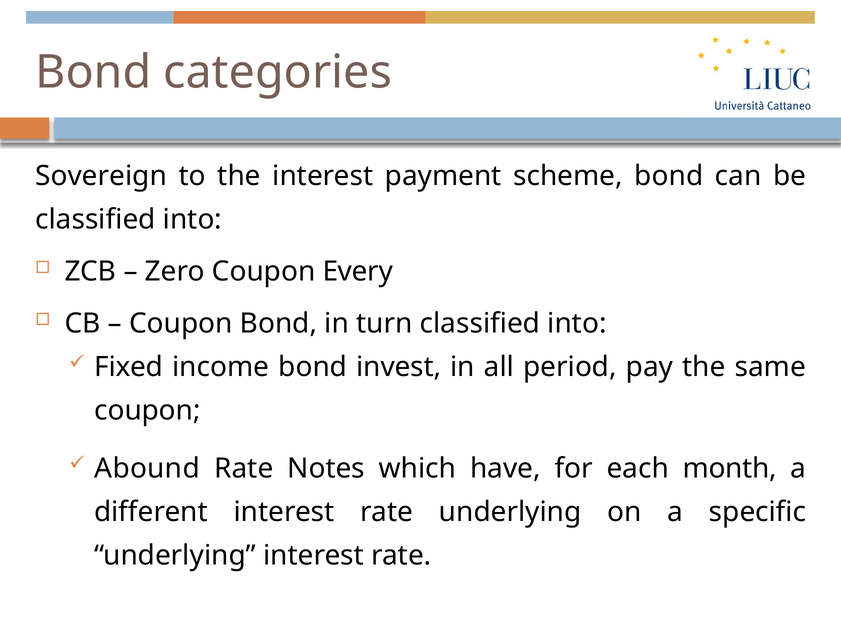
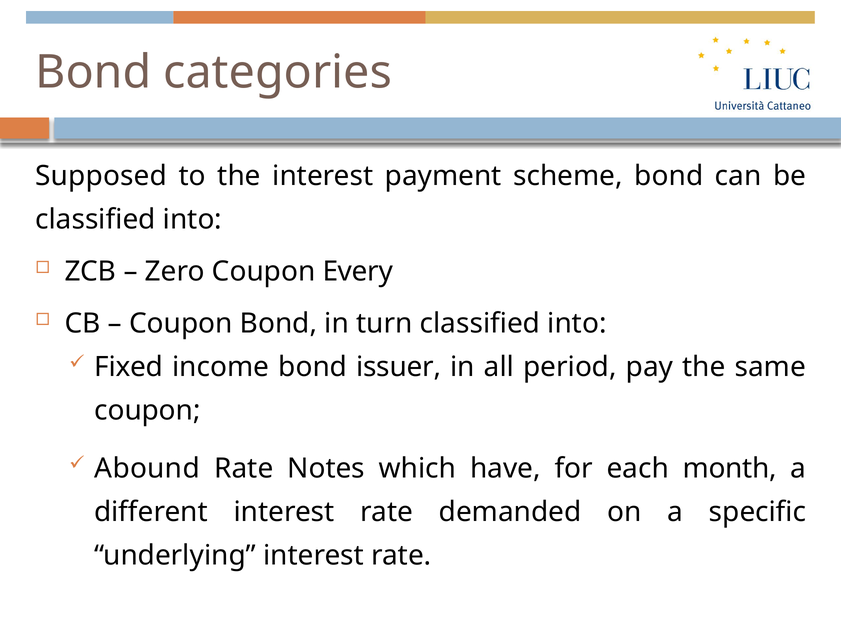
Sovereign: Sovereign -> Supposed (101, 176)
invest: invest -> issuer (399, 367)
rate underlying: underlying -> demanded (510, 513)
